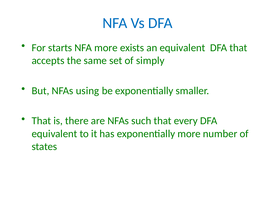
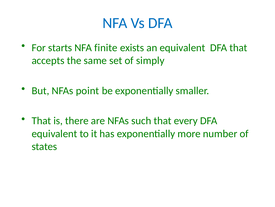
NFA more: more -> finite (106, 48)
using: using -> point (88, 90)
